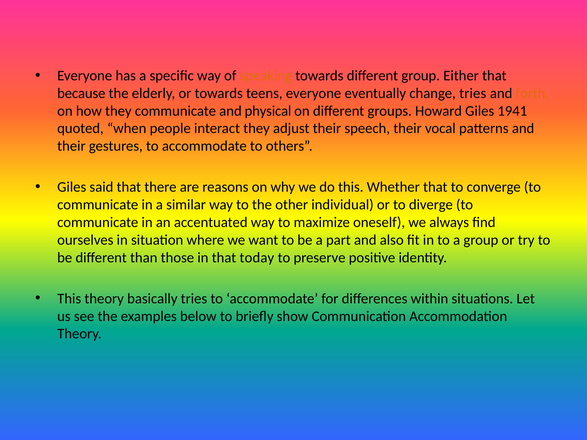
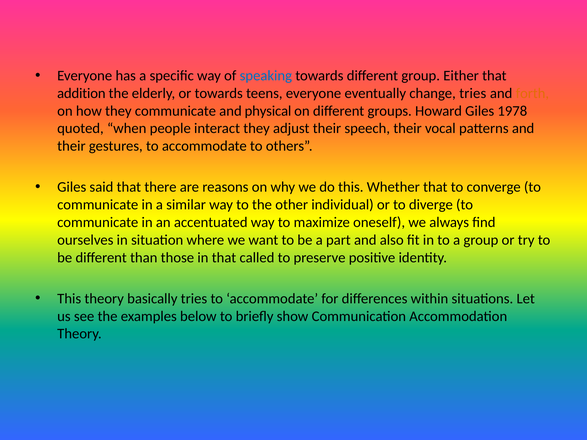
speaking colour: orange -> blue (266, 76)
because: because -> addition (81, 93)
1941: 1941 -> 1978 (512, 111)
today: today -> called (257, 258)
